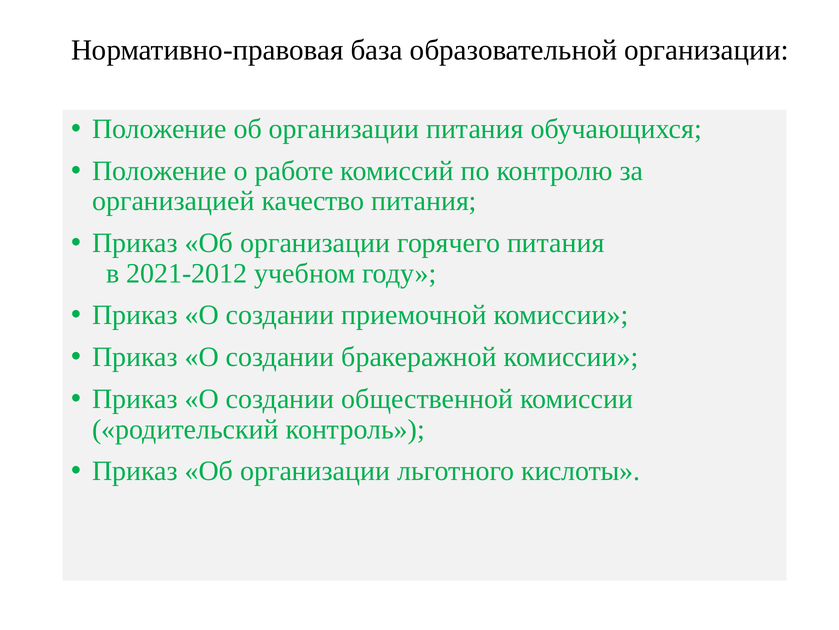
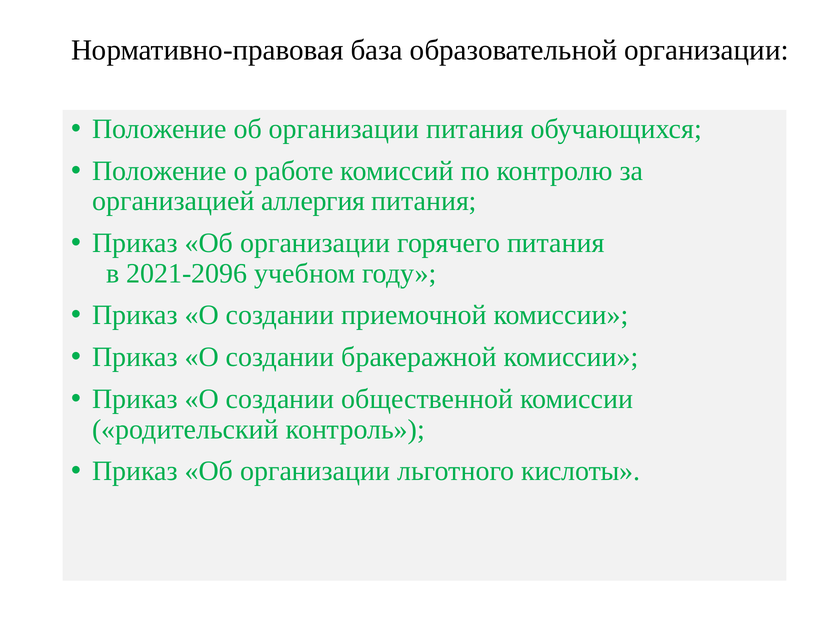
качество: качество -> аллергия (313, 201)
2021-2012: 2021-2012 -> 2021-2096 (187, 273)
